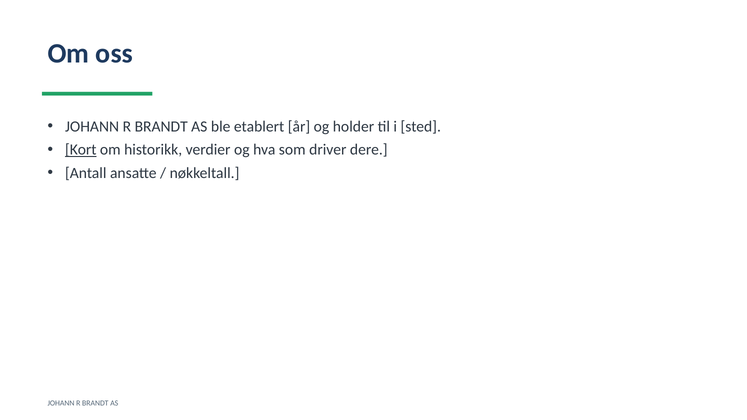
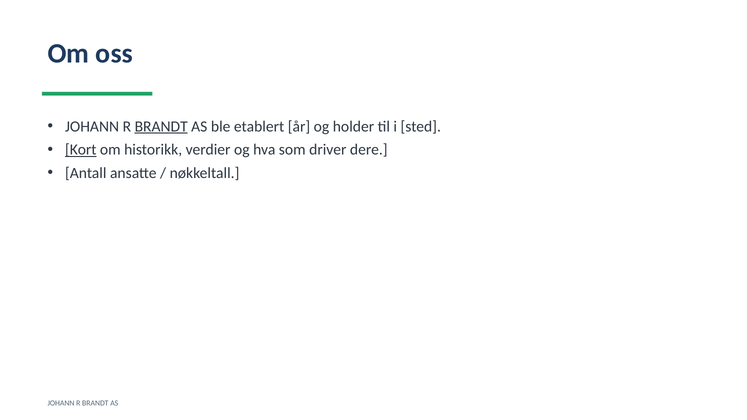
BRANDT underline: none -> present (161, 127)
